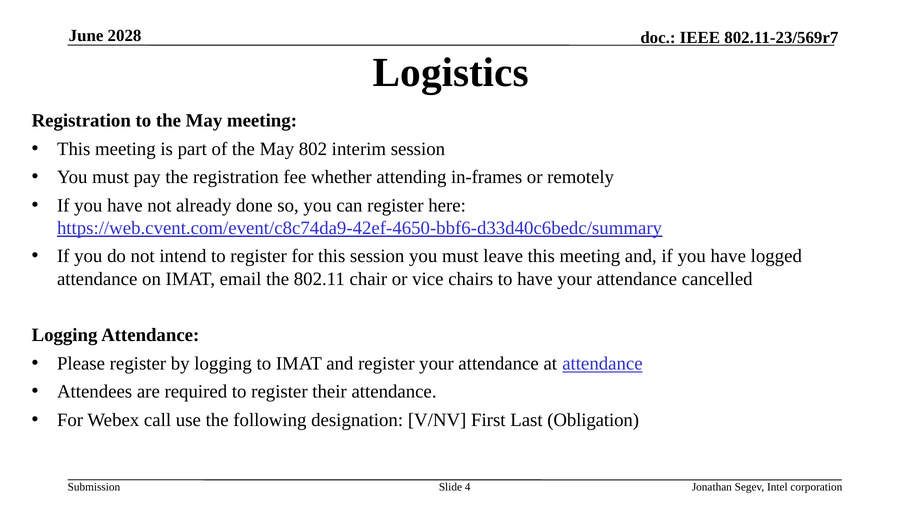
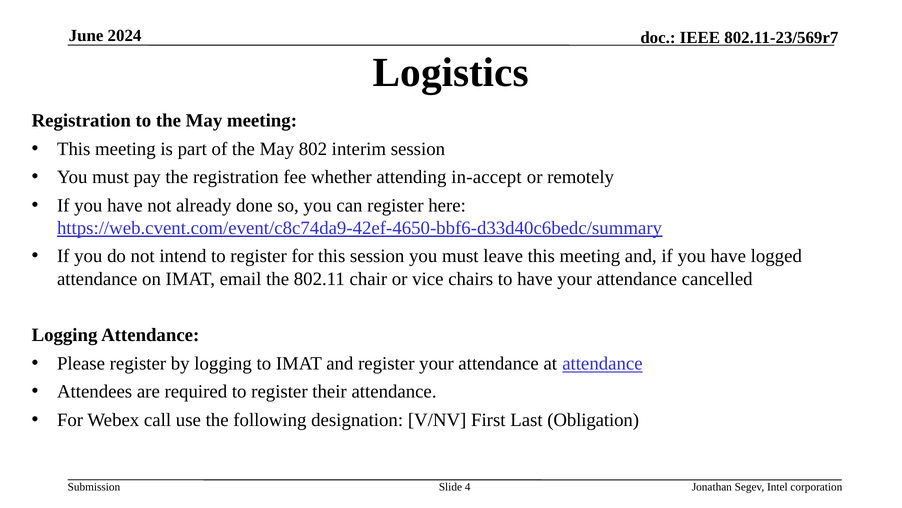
2028: 2028 -> 2024 (125, 36)
in-frames: in-frames -> in-accept (486, 177)
